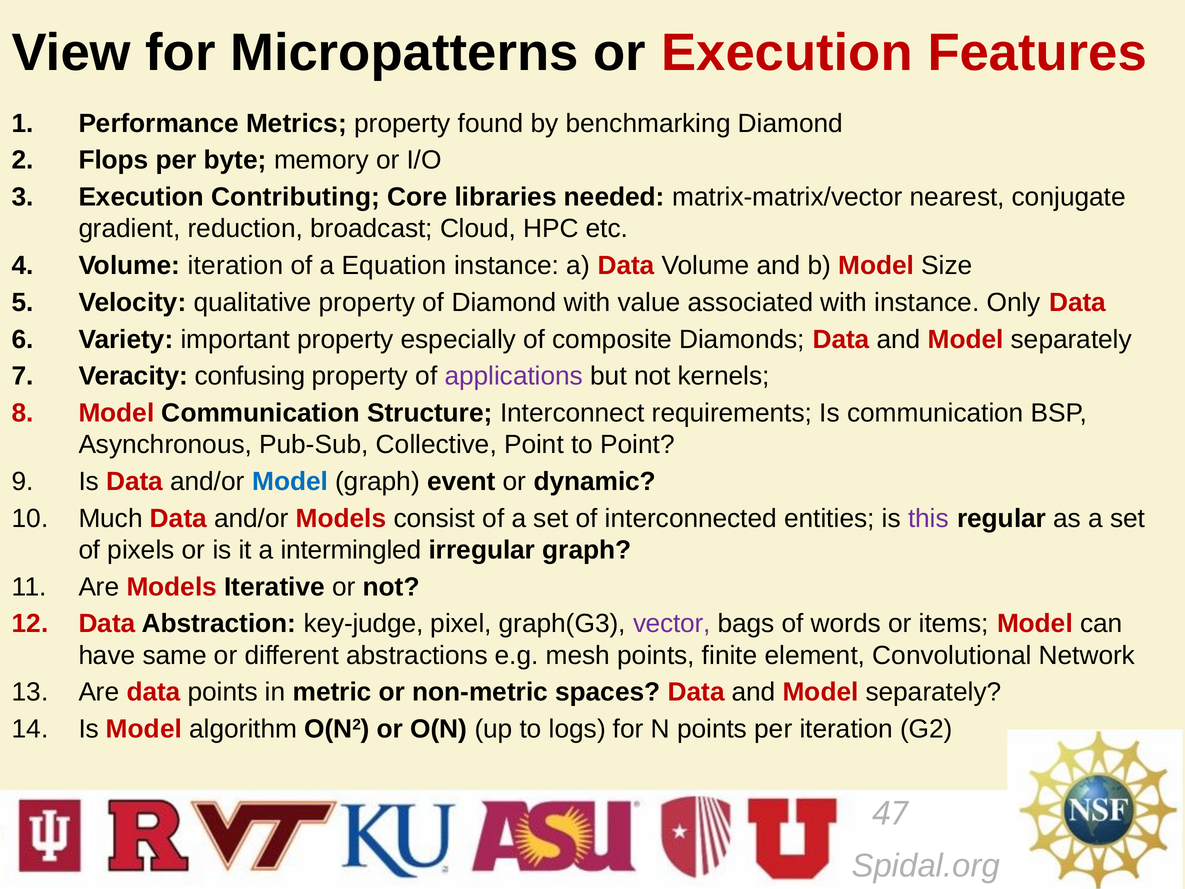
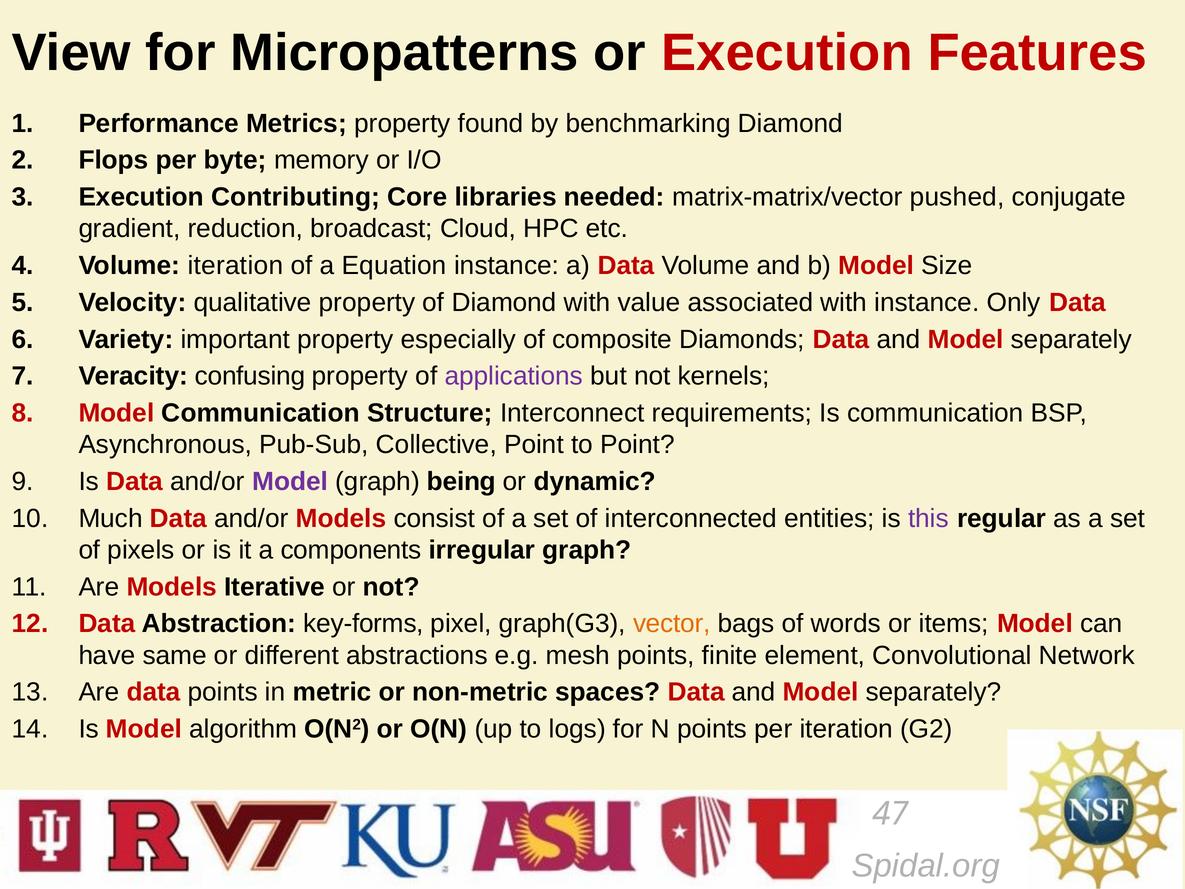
nearest: nearest -> pushed (957, 197)
Model colour: blue -> purple (290, 481)
event: event -> being (461, 481)
intermingled: intermingled -> components (351, 550)
key-judge: key-judge -> key-forms (364, 624)
vector colour: purple -> orange (672, 624)
